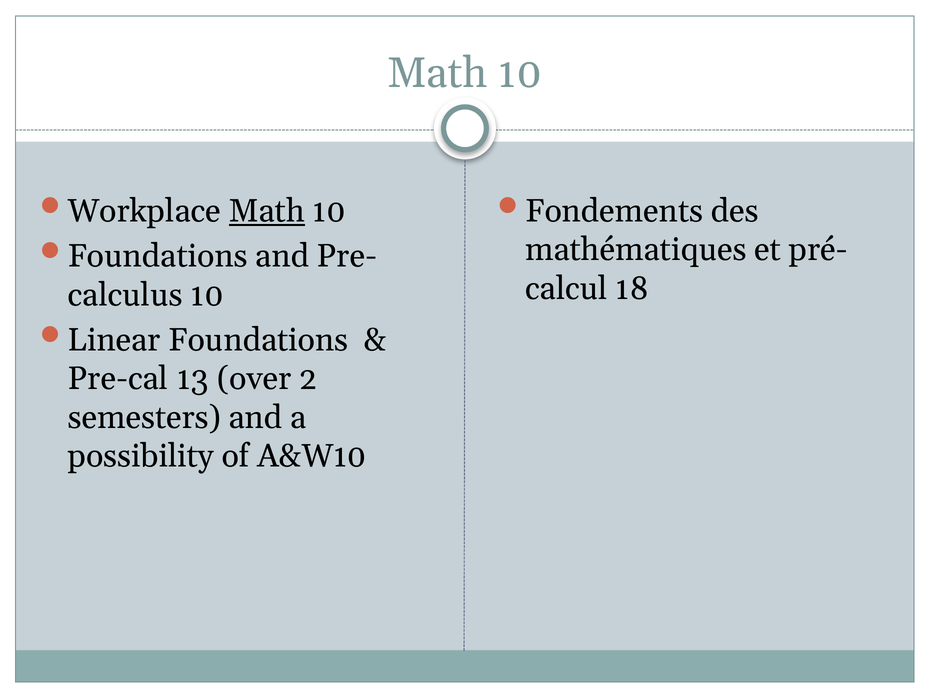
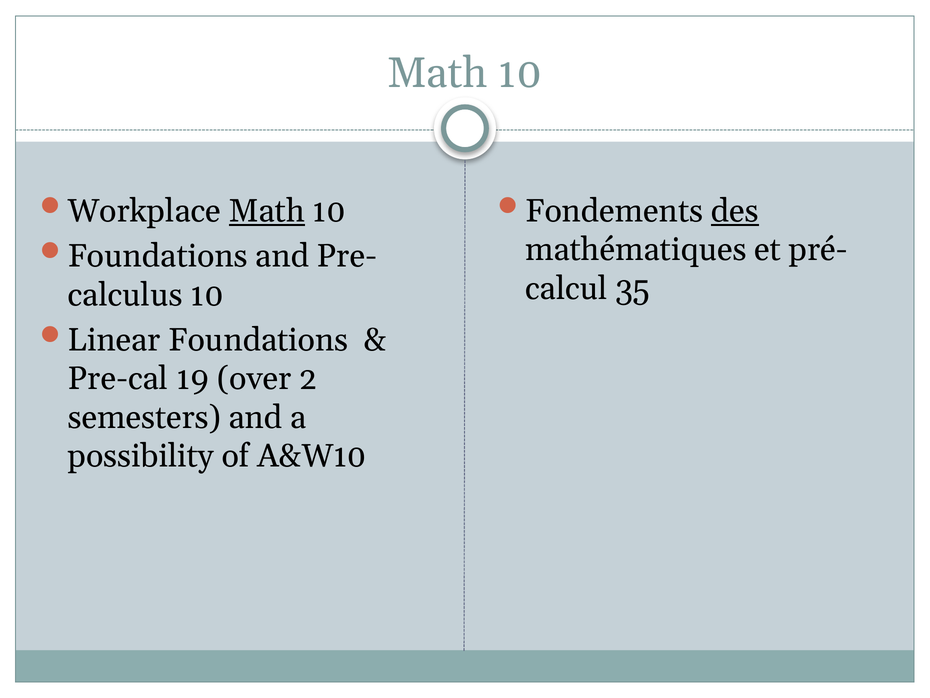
des underline: none -> present (735, 211)
18: 18 -> 35 (632, 288)
13: 13 -> 19 (193, 379)
